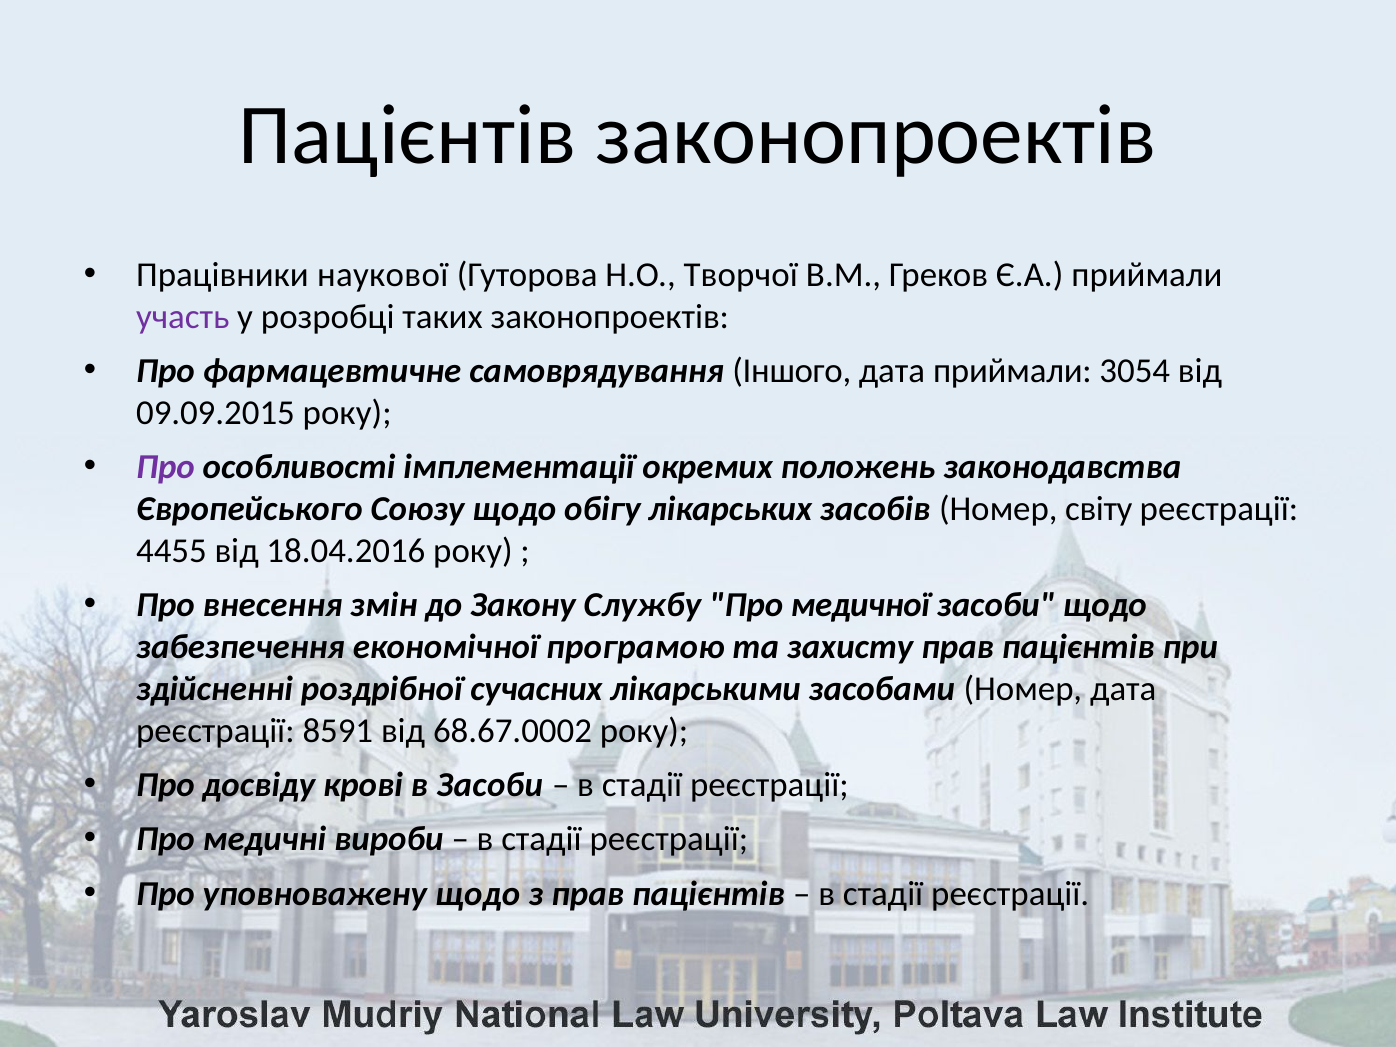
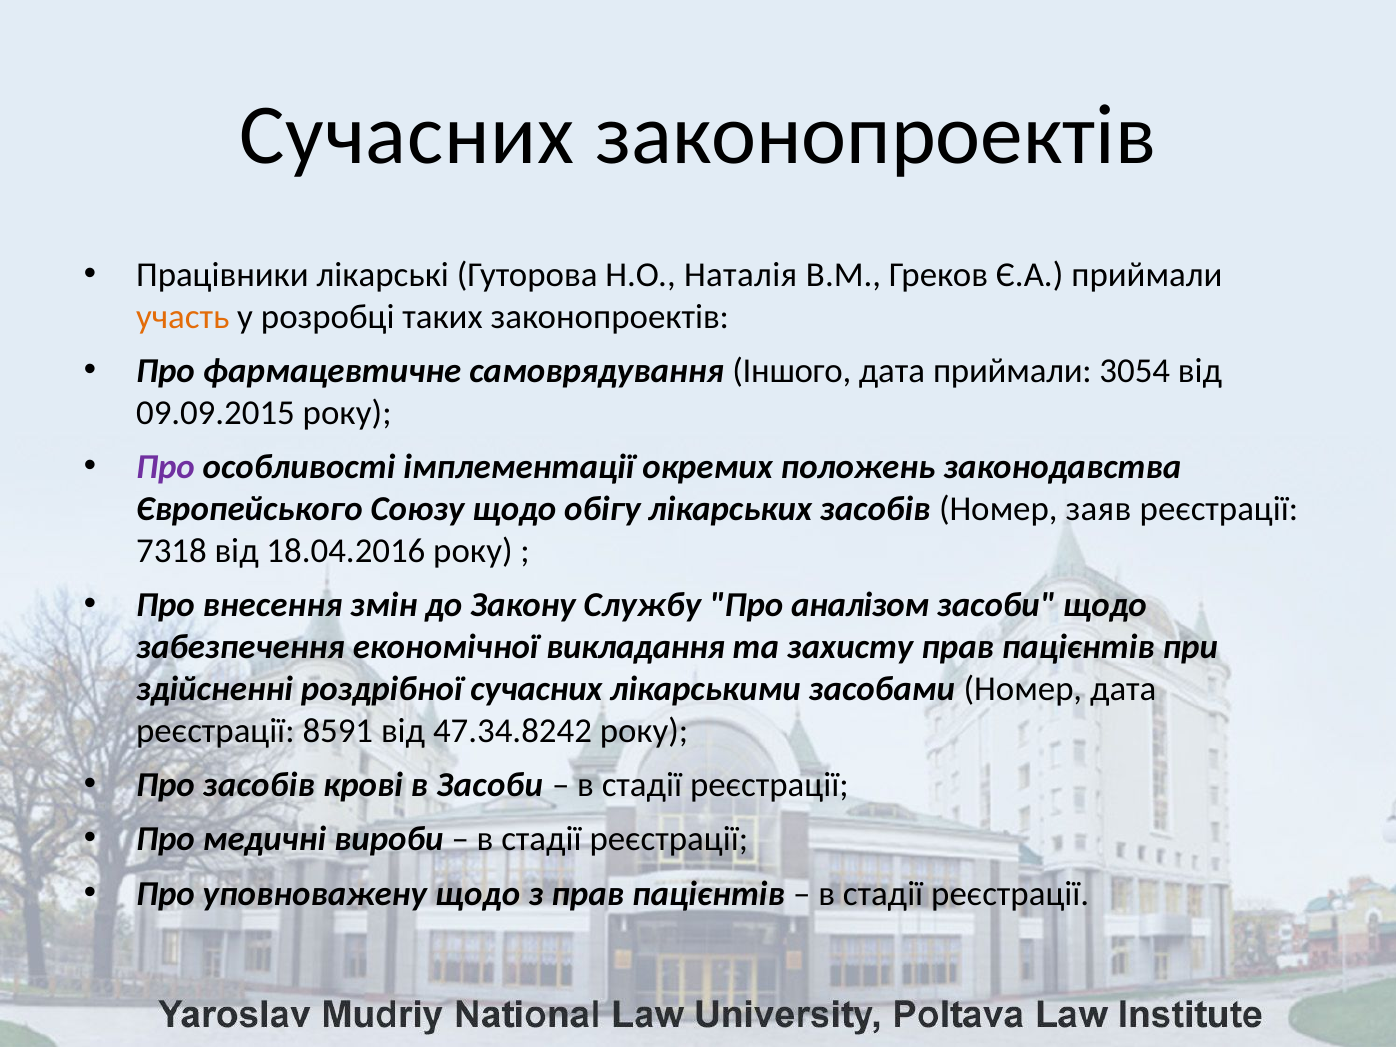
Пацієнтів: Пацієнтів -> Сучасних (407, 135)
наукової: наукової -> лікарські (383, 275)
Творчої: Творчої -> Наталія (741, 275)
участь colour: purple -> orange (183, 317)
світу: світу -> заяв (1098, 509)
4455: 4455 -> 7318 (171, 551)
медичної: медичної -> аналізом (860, 605)
програмою: програмою -> викладання (636, 647)
68.67.0002: 68.67.0002 -> 47.34.8242 (512, 731)
Про досвіду: досвіду -> засобів (259, 785)
